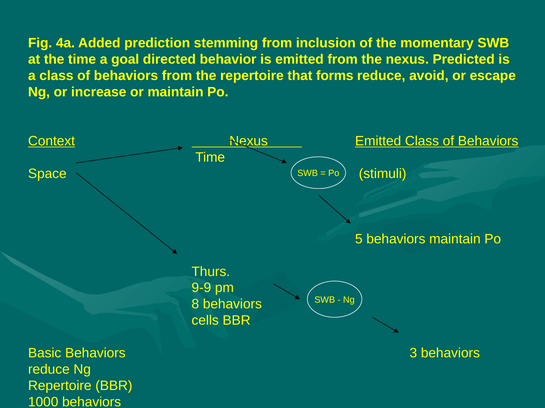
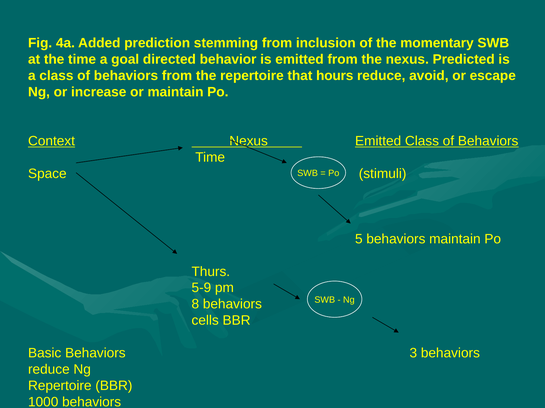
forms: forms -> hours (335, 76)
9-9: 9-9 -> 5-9 (201, 288)
